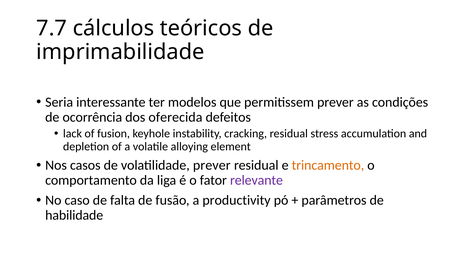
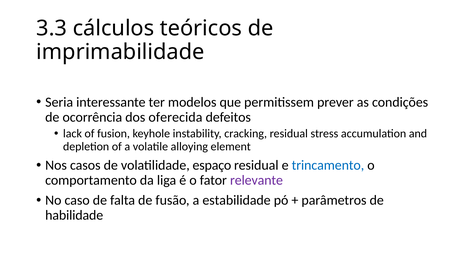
7.7: 7.7 -> 3.3 (52, 28)
volatilidade prever: prever -> espaço (212, 165)
trincamento colour: orange -> blue (328, 165)
productivity: productivity -> estabilidade (237, 200)
